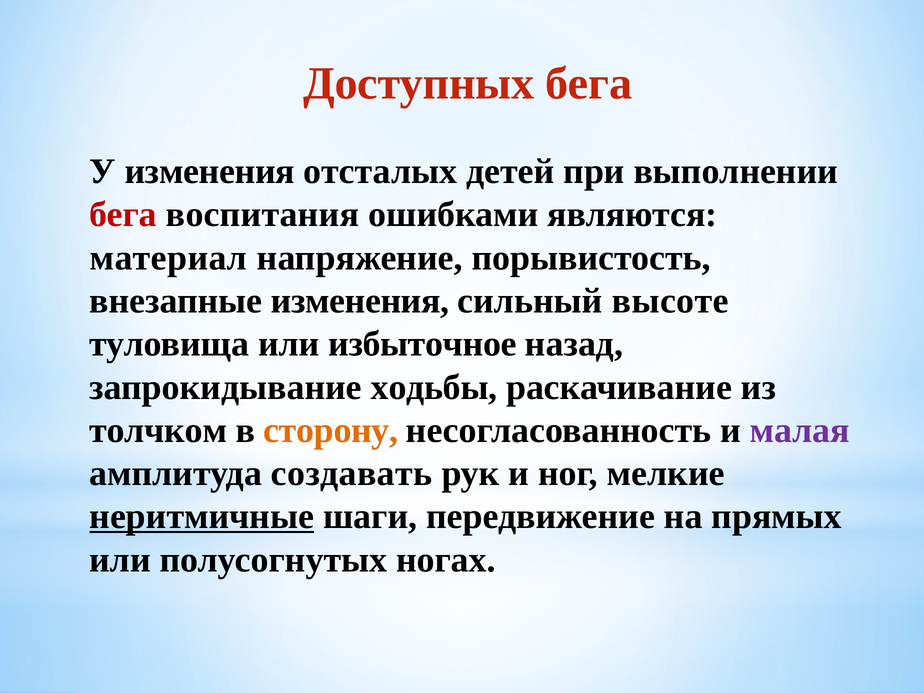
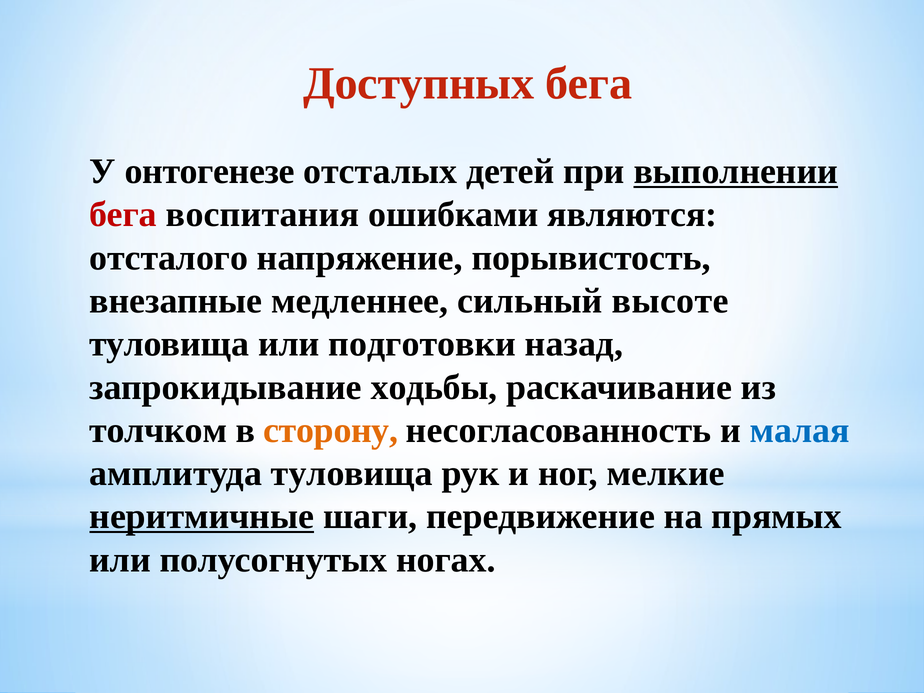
У изменения: изменения -> онтогенезе (210, 171)
выполнении underline: none -> present (736, 171)
материал: материал -> отсталого (169, 258)
внезапные изменения: изменения -> медленнее (360, 301)
избыточное: избыточное -> подготовки (422, 344)
малая colour: purple -> blue (800, 430)
амплитуда создавать: создавать -> туловища (352, 473)
